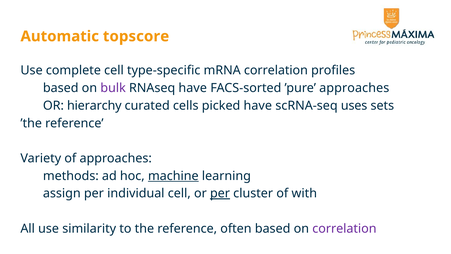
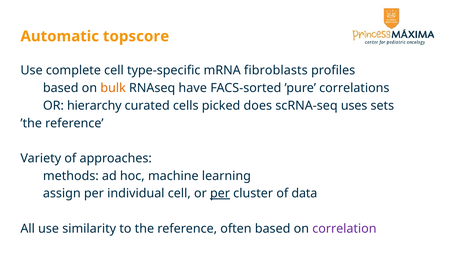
mRNA correlation: correlation -> fibroblasts (276, 70)
bulk colour: purple -> orange (113, 88)
’pure approaches: approaches -> correlations (354, 88)
picked have: have -> does (258, 106)
machine underline: present -> none (173, 176)
with: with -> data (304, 193)
